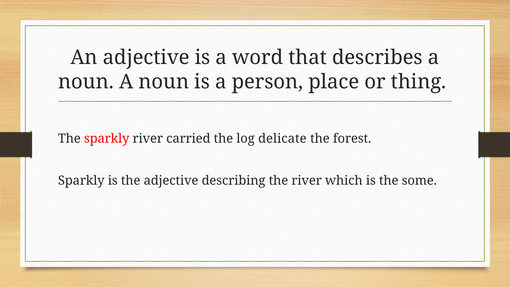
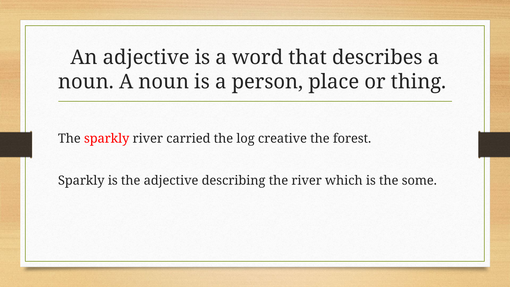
delicate: delicate -> creative (282, 138)
